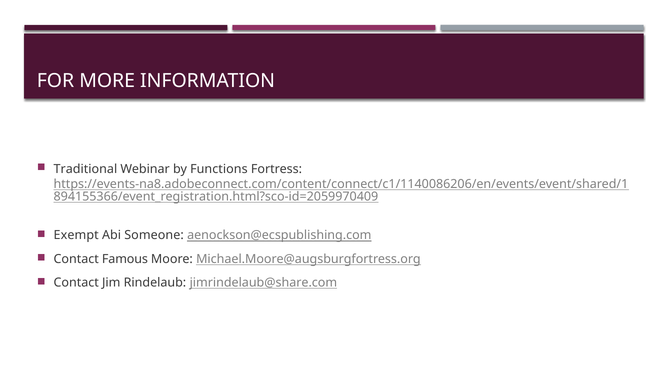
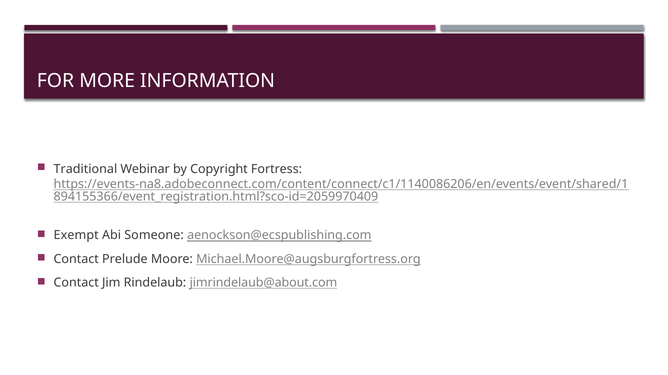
Functions: Functions -> Copyright (219, 169)
Famous: Famous -> Prelude (125, 260)
jimrindelaub@share.com: jimrindelaub@share.com -> jimrindelaub@about.com (263, 283)
